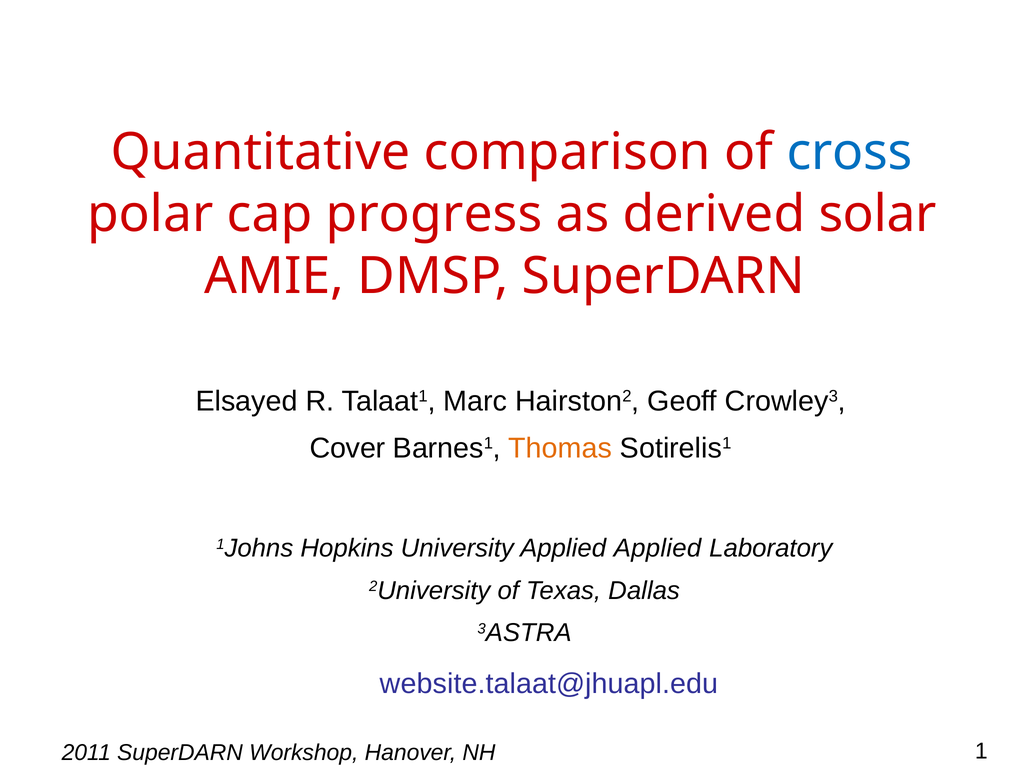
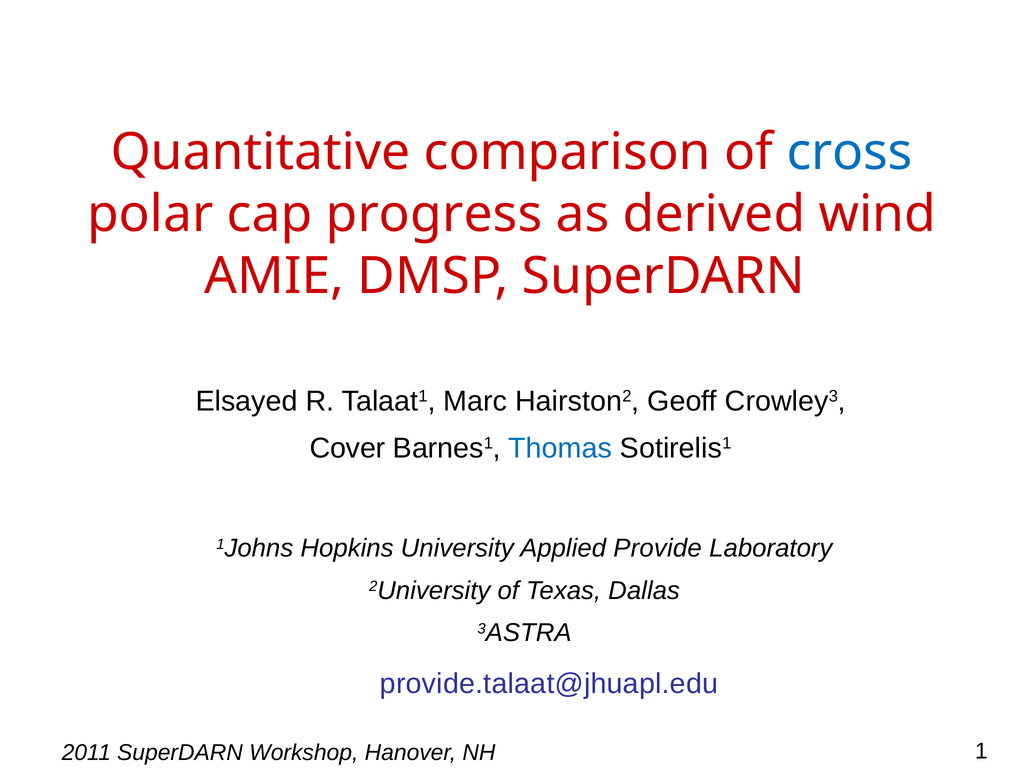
solar: solar -> wind (877, 214)
Thomas colour: orange -> blue (560, 448)
Applied Applied: Applied -> Provide (658, 548)
website.talaat@jhuapl.edu: website.talaat@jhuapl.edu -> provide.talaat@jhuapl.edu (549, 684)
